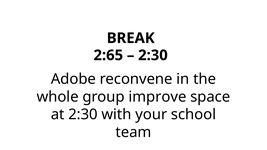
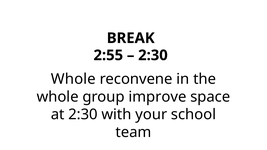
2:65: 2:65 -> 2:55 (108, 55)
Adobe: Adobe -> Whole (73, 79)
